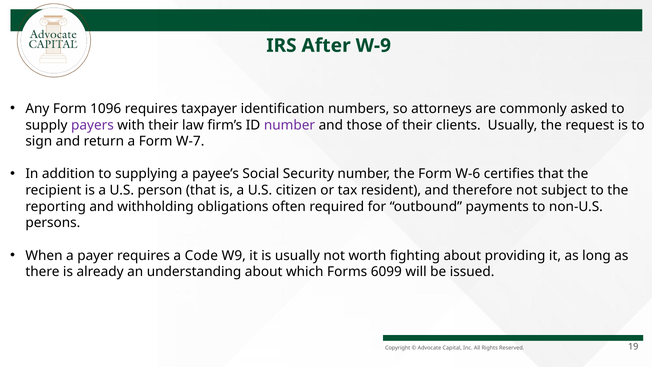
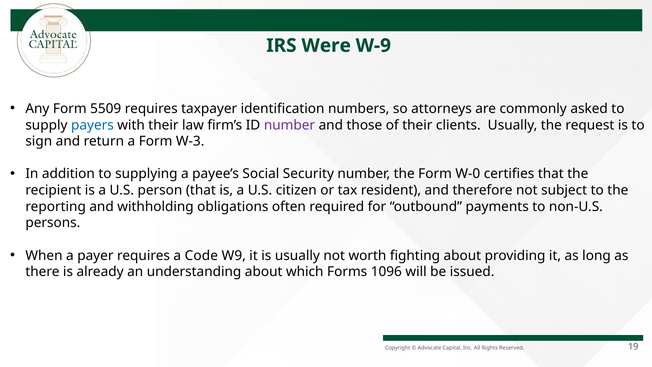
After: After -> Were (326, 46)
1096: 1096 -> 5509 (106, 109)
payers colour: purple -> blue (92, 125)
W-7: W-7 -> W-3 (190, 141)
W-6: W-6 -> W-0 (468, 174)
6099: 6099 -> 1096 (386, 272)
